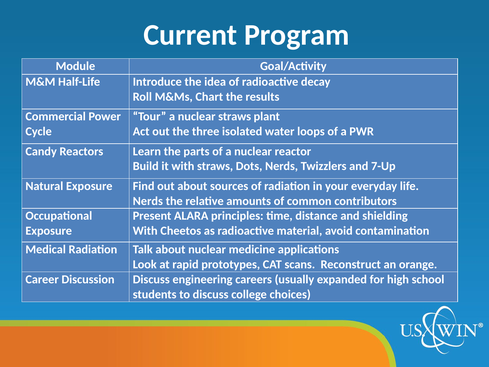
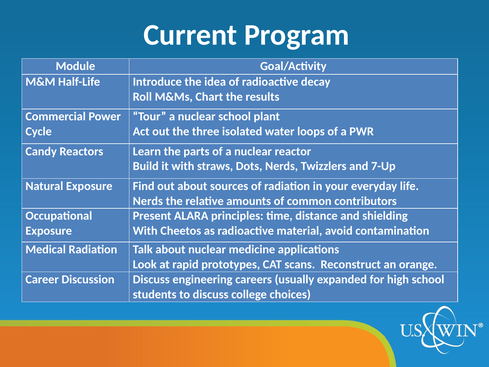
nuclear straws: straws -> school (235, 117)
